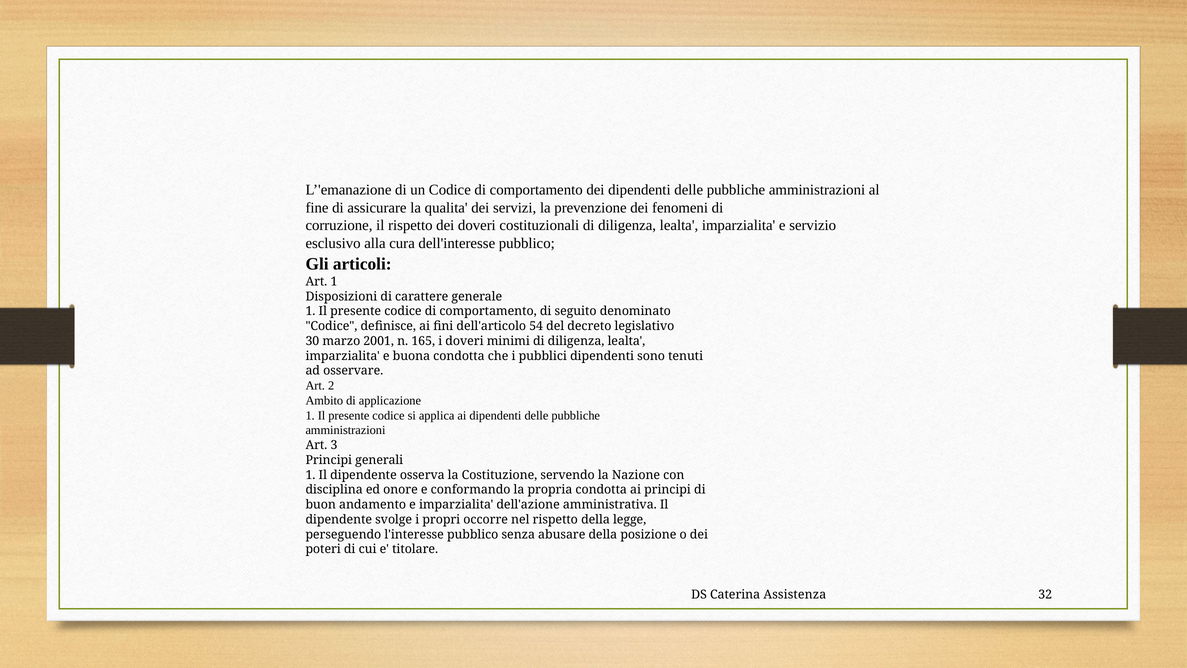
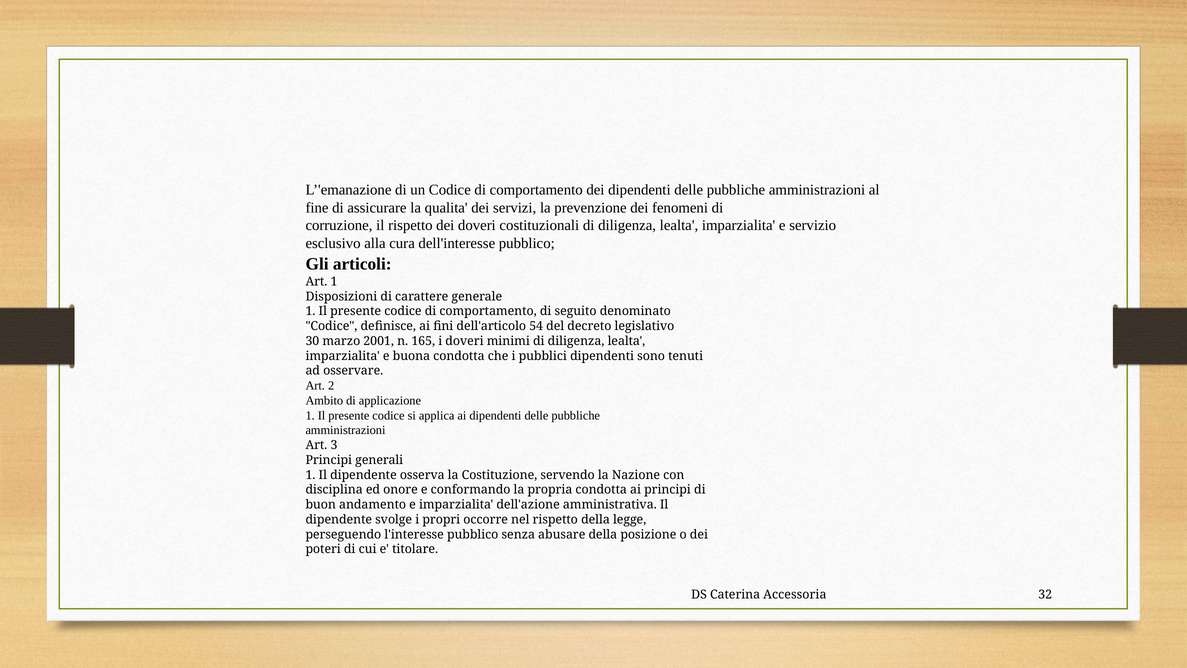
Assistenza: Assistenza -> Accessoria (795, 595)
